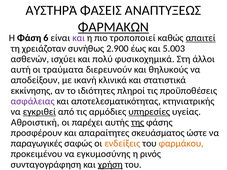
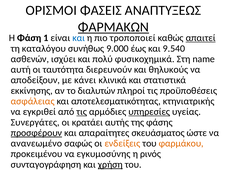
ΑΥΣΤΗΡΆ: ΑΥΣΤΗΡΆ -> ΟΡΙΣΜΟΙ (51, 10)
6: 6 -> 1 (46, 38)
και colour: purple -> blue (79, 38)
χρειάζοταν: χρειάζοταν -> καταλόγου (44, 49)
2.900: 2.900 -> 9.000 (117, 49)
5.003: 5.003 -> 9.540 (174, 49)
άλλοι: άλλοι -> name (204, 59)
τραύματα: τραύματα -> ταυτότητα (63, 70)
ικανή: ικανή -> κάνει (85, 80)
ιδιότητες: ιδιότητες -> διαλυτών (97, 91)
ασφάλειας colour: purple -> orange (33, 101)
εγκριθεί underline: present -> none (39, 112)
τις underline: none -> present (82, 112)
Αθροιστική: Αθροιστική -> Συνεργάτες (35, 122)
παρέχει: παρέχει -> κρατάει (87, 122)
της underline: present -> none (138, 122)
προσφέρουν underline: none -> present (36, 133)
παραγωγικές: παραγωγικές -> ανανεωμένο (36, 144)
